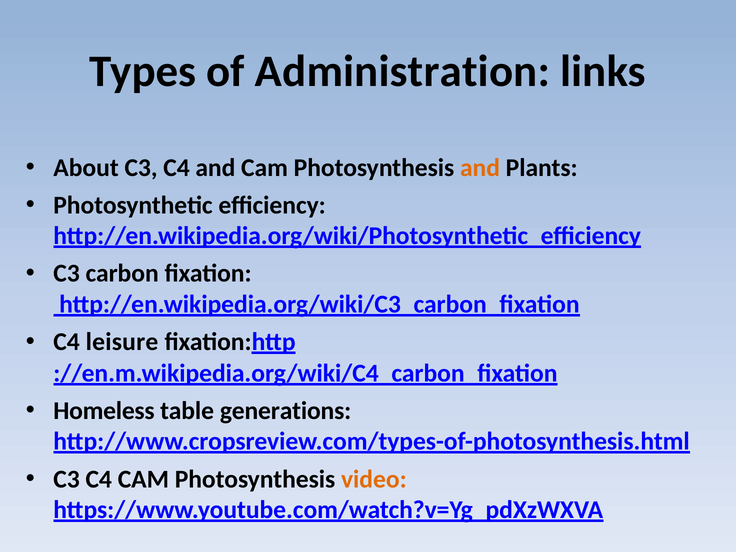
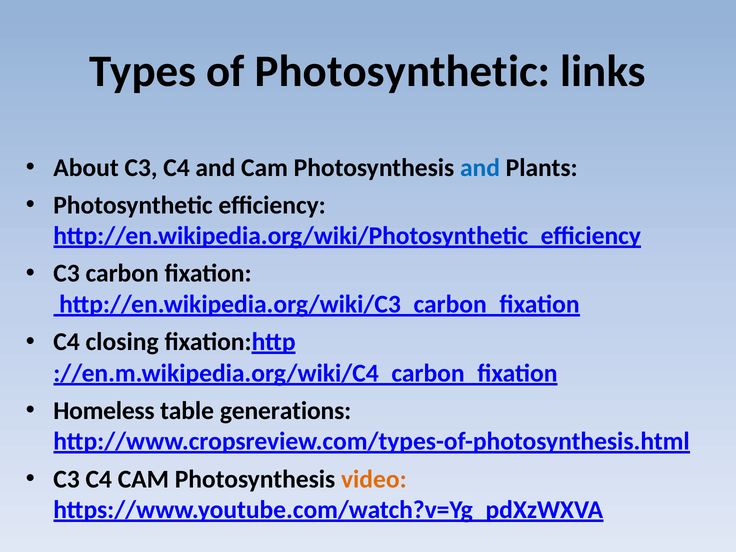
of Administration: Administration -> Photosynthetic (403, 71)
and colour: orange -> blue (480, 168)
leisure: leisure -> closing (122, 342)
